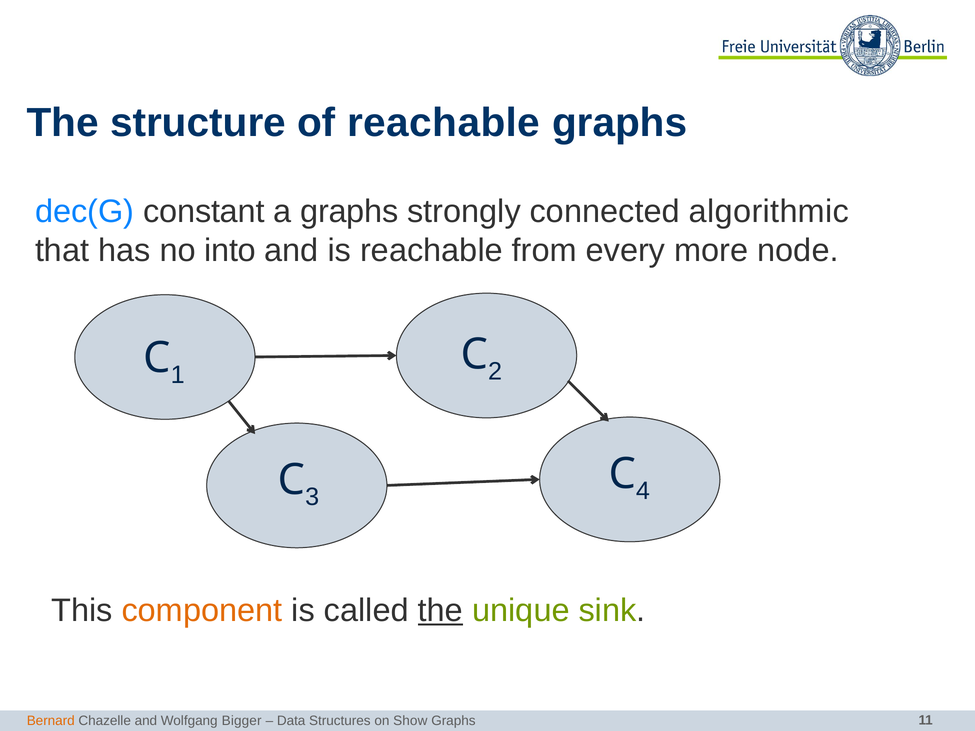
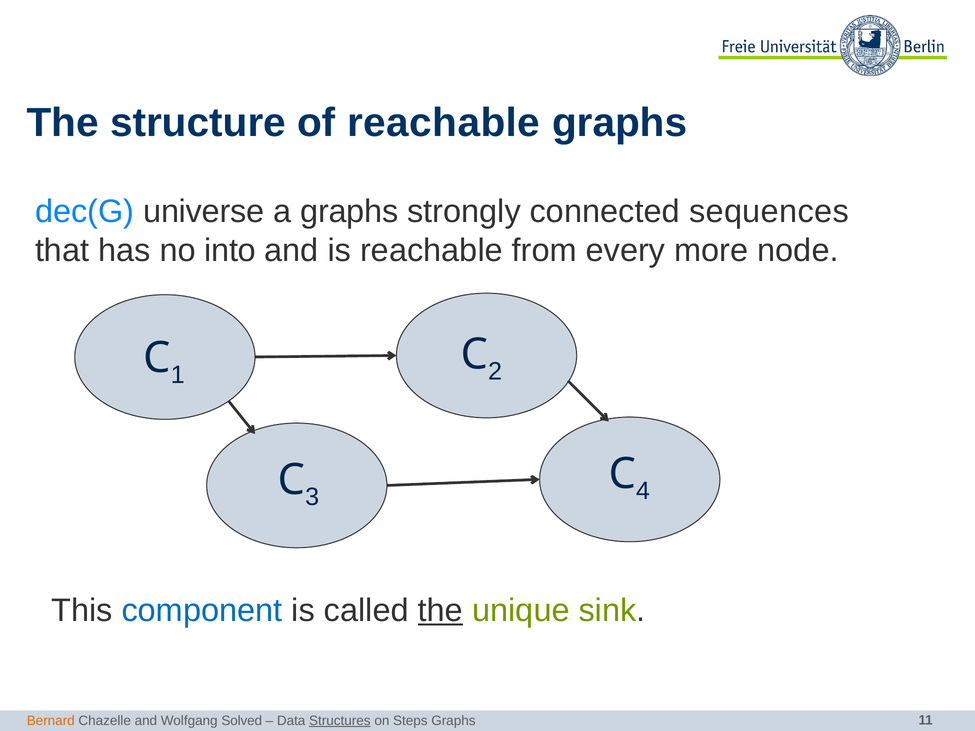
constant: constant -> universe (204, 211)
algorithmic: algorithmic -> sequences (769, 211)
component colour: orange -> blue (202, 611)
Bigger: Bigger -> Solved (242, 721)
Structures underline: none -> present (340, 721)
Show: Show -> Steps (410, 721)
